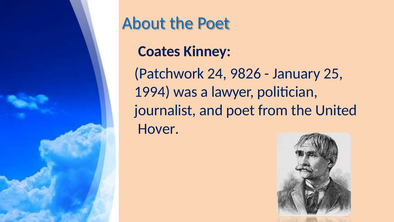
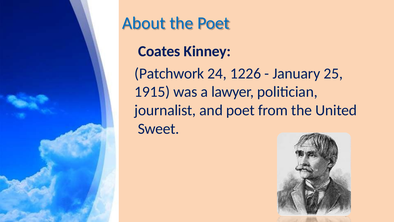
9826: 9826 -> 1226 (246, 73)
1994: 1994 -> 1915 (152, 92)
Hover: Hover -> Sweet (159, 129)
